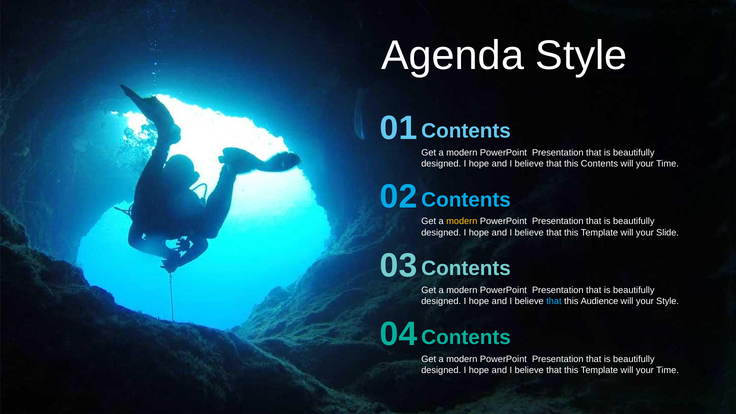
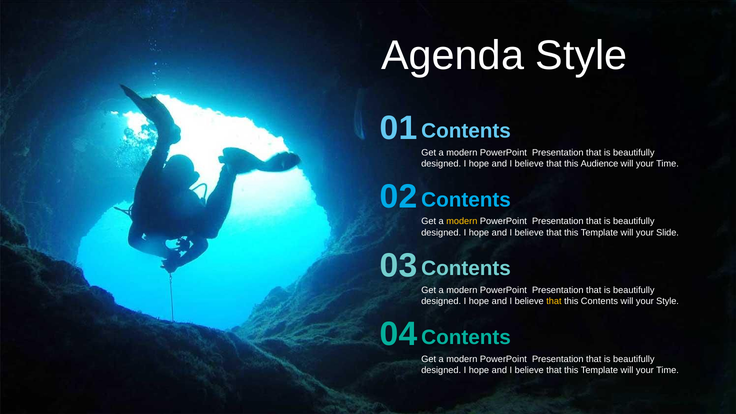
this Contents: Contents -> Audience (600, 164)
that colour: light blue -> yellow (554, 301)
this Audience: Audience -> Contents (599, 301)
